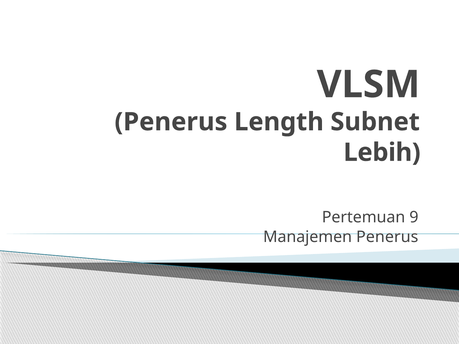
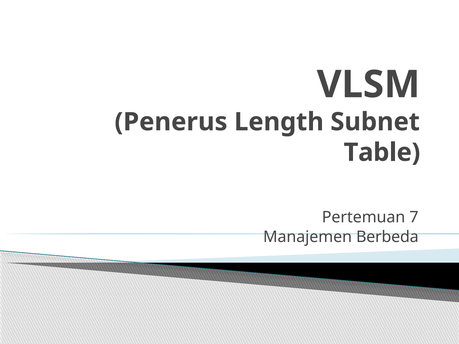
Lebih: Lebih -> Table (382, 153)
9: 9 -> 7 (414, 217)
Manajemen Penerus: Penerus -> Berbeda (387, 237)
